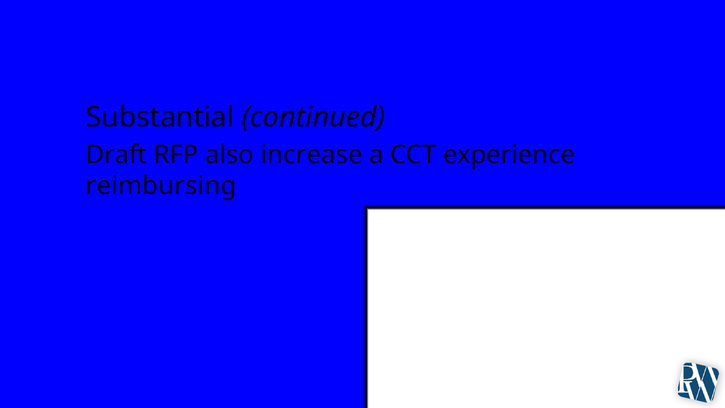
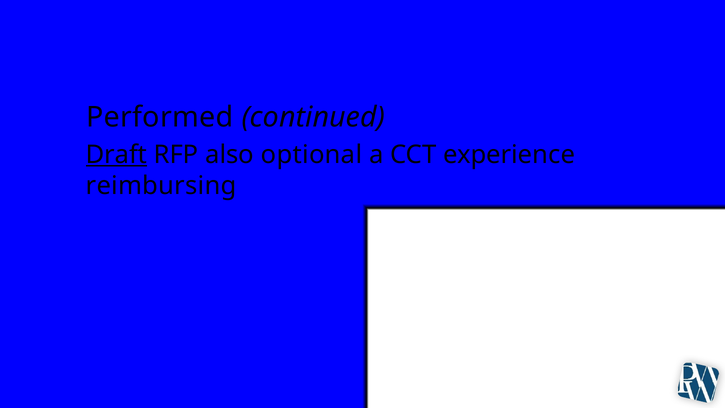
Substantial: Substantial -> Performed (160, 117)
Draft underline: none -> present (117, 155)
increase: increase -> optional (312, 155)
